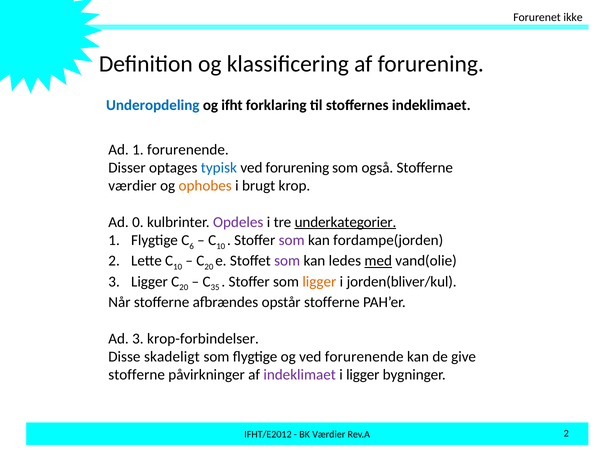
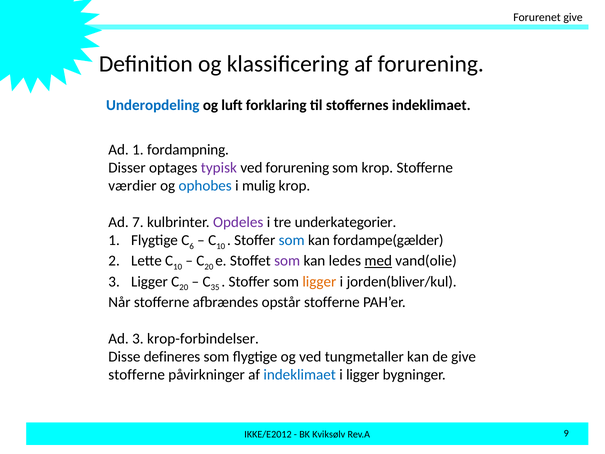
Forurenet ikke: ikke -> give (573, 17)
ifht: ifht -> luft (232, 105)
1 forurenende: forurenende -> fordampning (188, 149)
typisk colour: blue -> purple (219, 168)
som også: også -> krop (377, 168)
ophobes colour: orange -> blue (205, 186)
brugt: brugt -> mulig (259, 186)
0: 0 -> 7 (138, 222)
underkategorier underline: present -> none (346, 222)
som colour: purple -> blue (292, 240)
fordampe(jorden: fordampe(jorden -> fordampe(gælder (388, 240)
skadeligt: skadeligt -> defineres (172, 357)
ved forurenende: forurenende -> tungmetaller (364, 357)
indeklimaet colour: purple -> blue (300, 375)
IFHT/E2012: IFHT/E2012 -> IKKE/E2012 (268, 434)
BK Værdier: Værdier -> Kviksølv (329, 434)
Rev.A 2: 2 -> 9 (566, 433)
